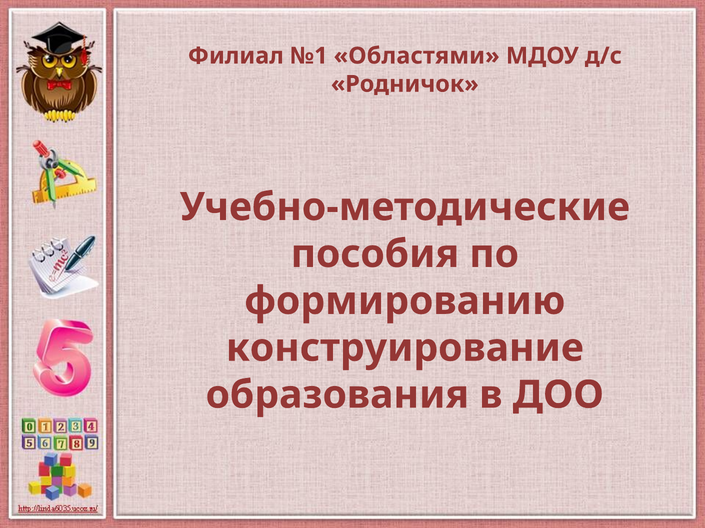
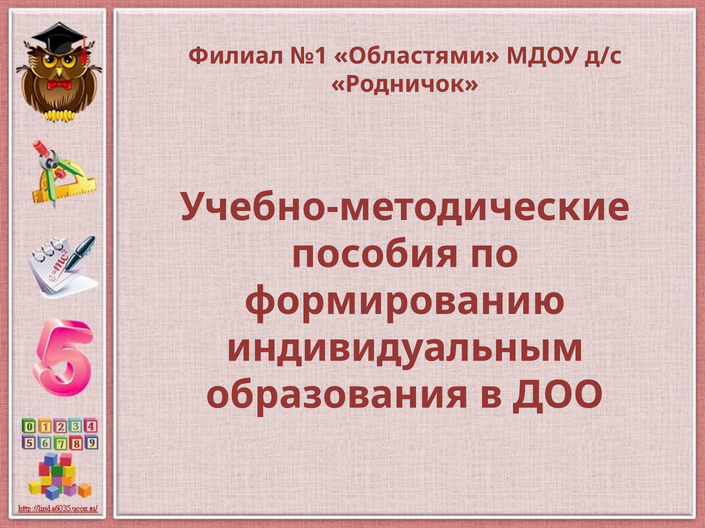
конструирование: конструирование -> индивидуальным (405, 348)
